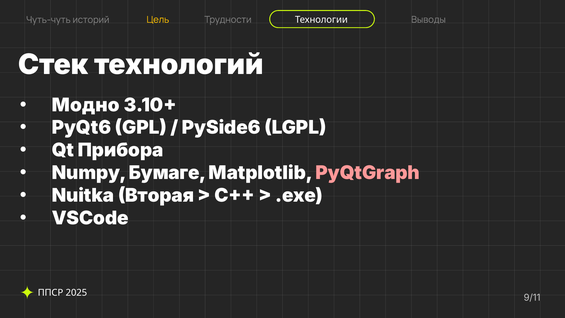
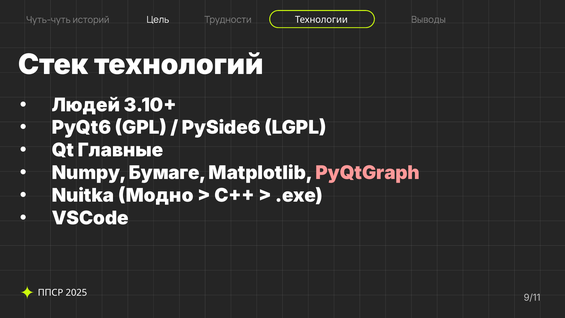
Цель colour: yellow -> white (158, 20)
Модно: Модно -> Людей (86, 105)
Прибора: Прибора -> Главные (121, 150)
Вторая: Вторая -> Модно (156, 195)
